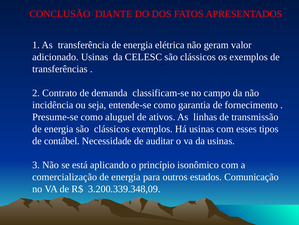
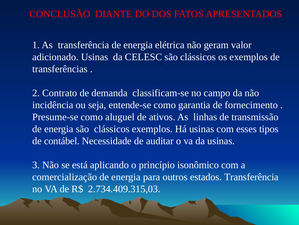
estados Comunicação: Comunicação -> Transferência (251, 176)
3.200.339.348,09: 3.200.339.348,09 -> 2.734.409.315,03 (124, 188)
